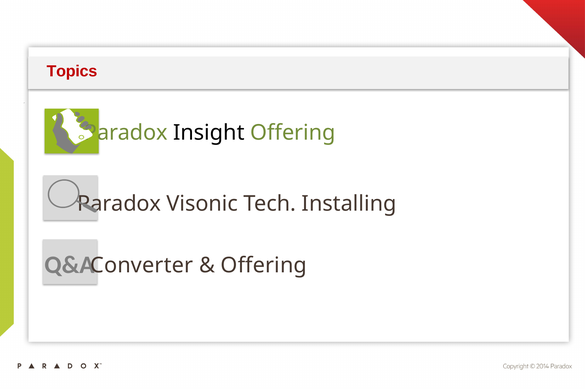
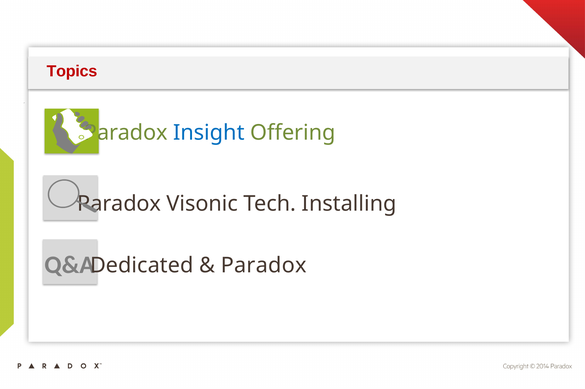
Insight colour: black -> blue (209, 133)
Converter: Converter -> Dedicated (142, 266)
Offering: Offering -> Paradox (264, 266)
